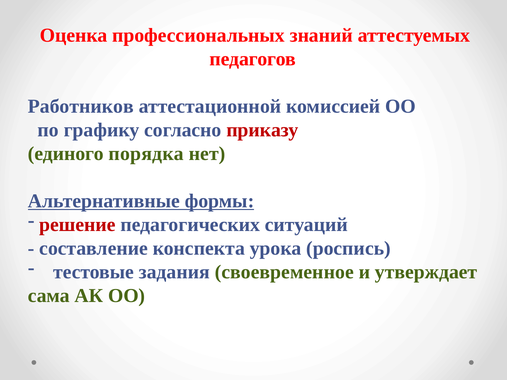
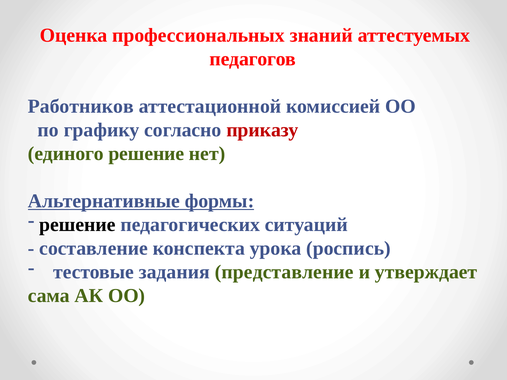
единого порядка: порядка -> решение (146, 154)
решение colour: red -> black (77, 225)
своевременное: своевременное -> представление (284, 272)
